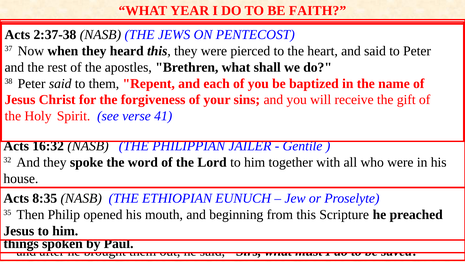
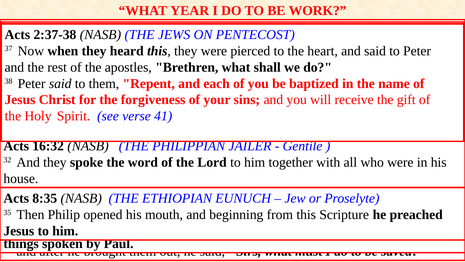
BE FAITH: FAITH -> WORK (318, 11)
